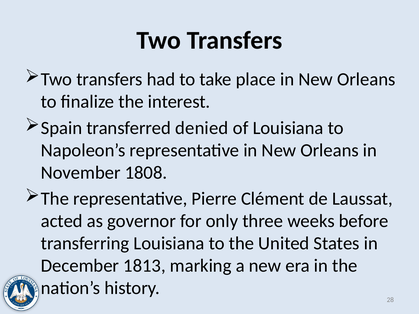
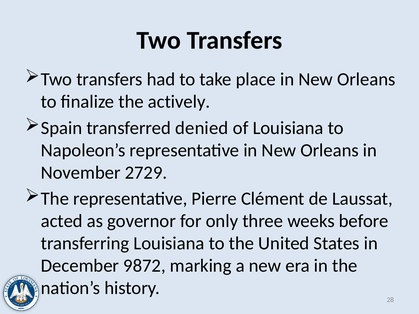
interest: interest -> actively (179, 102)
1808: 1808 -> 2729 (146, 173)
1813: 1813 -> 9872 (145, 266)
